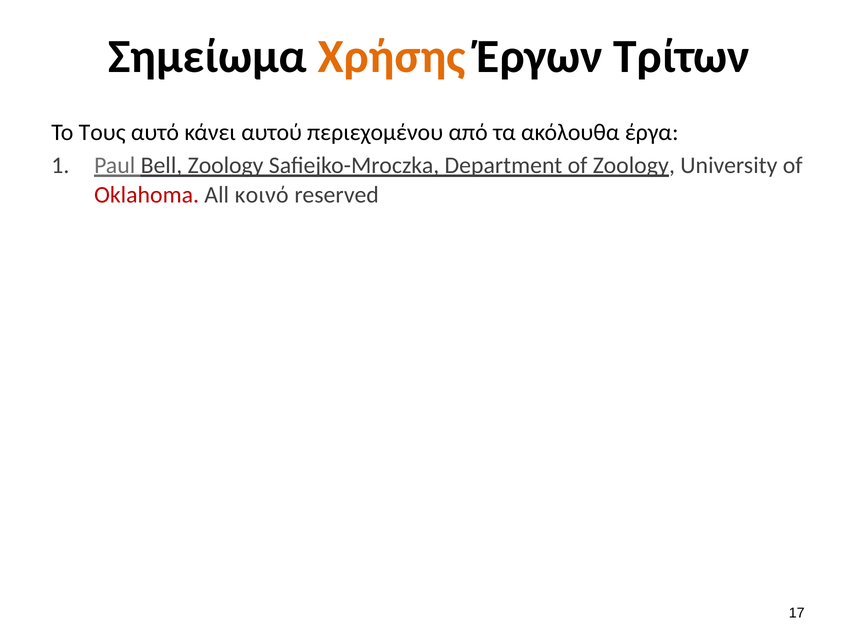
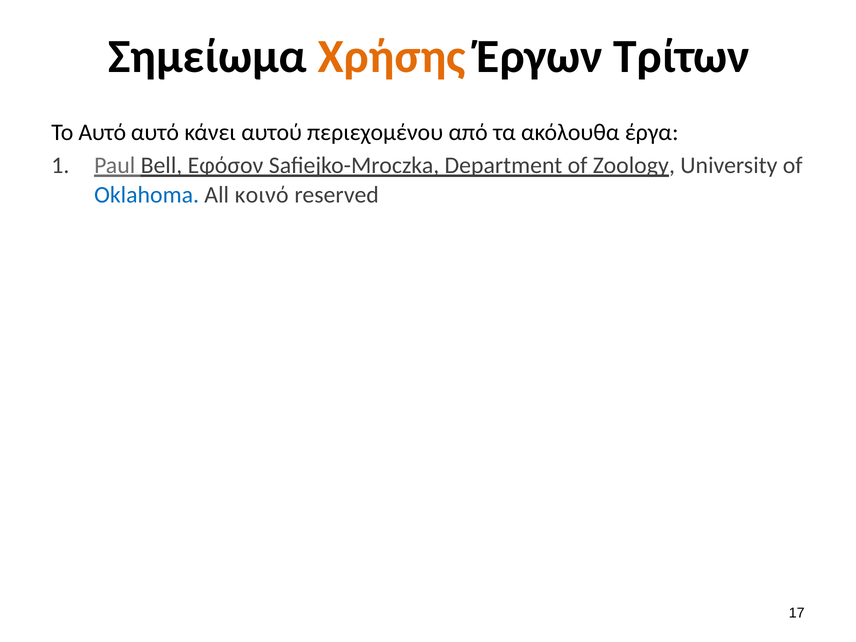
Το Τους: Τους -> Αυτό (102, 132)
Bell Zoology: Zoology -> Εφόσον (226, 166)
Oklahoma colour: red -> blue (147, 195)
